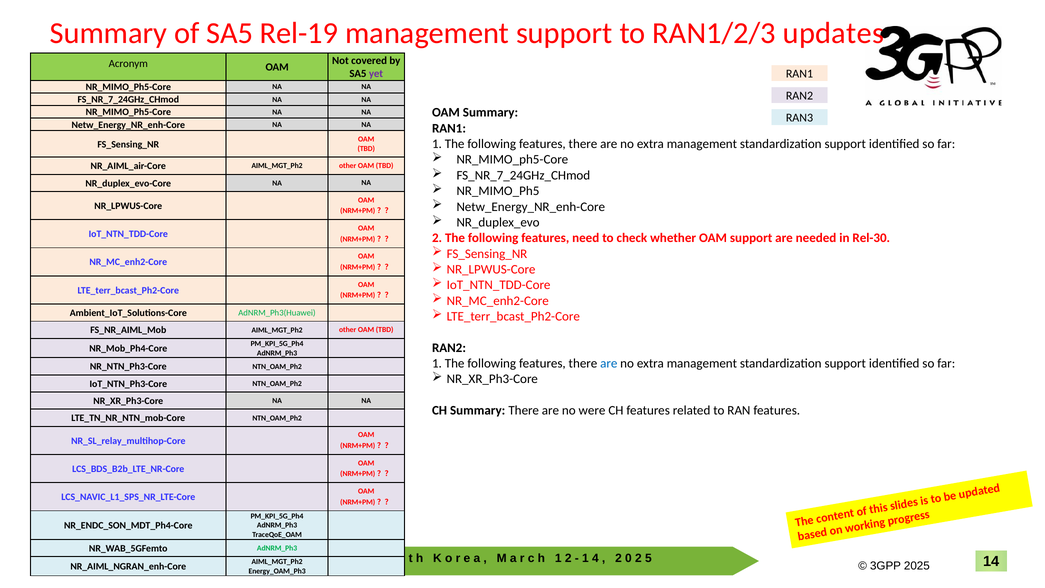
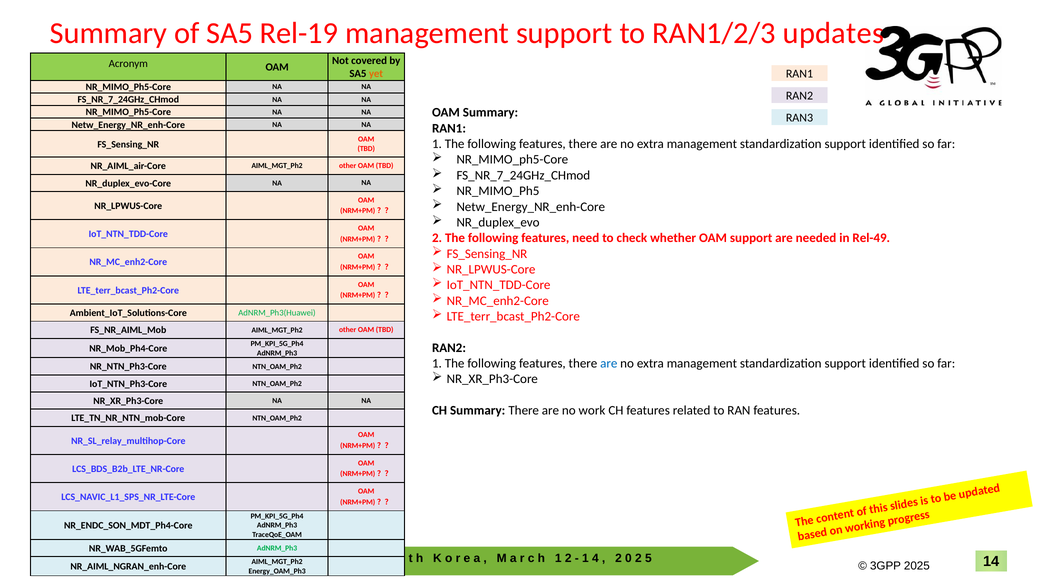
yet colour: purple -> orange (376, 74)
Rel-30: Rel-30 -> Rel-49 (871, 238)
were: were -> work (592, 410)
